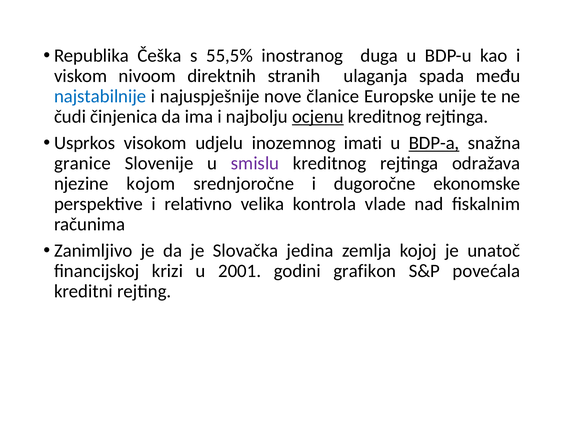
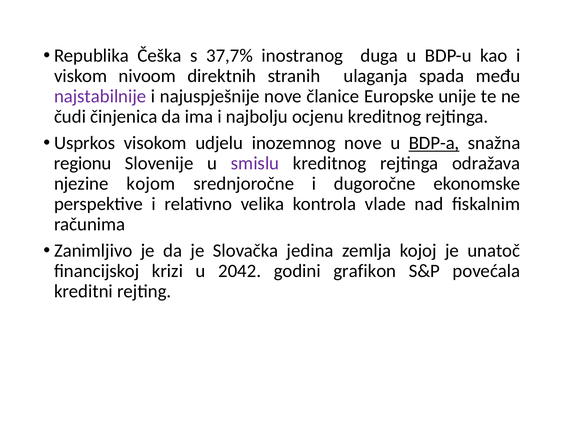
55,5%: 55,5% -> 37,7% (230, 56)
najstabilnije colour: blue -> purple (100, 96)
ocjenu underline: present -> none (318, 117)
inozemnog imati: imati -> nove (363, 143)
granice: granice -> regionu (83, 163)
2001: 2001 -> 2042 (240, 271)
